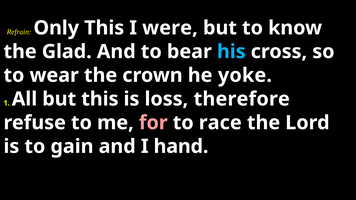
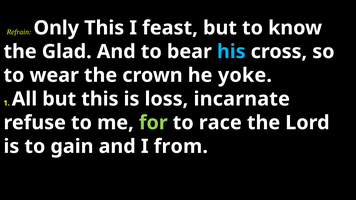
were: were -> feast (170, 28)
therefore: therefore -> incarnate (242, 99)
for colour: pink -> light green (153, 123)
hand: hand -> from (181, 147)
